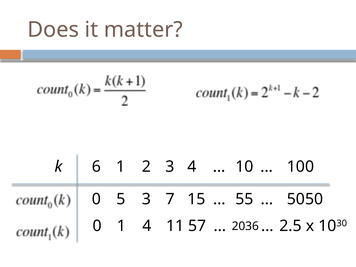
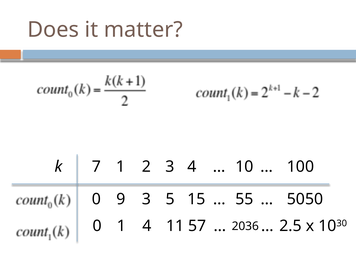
6: 6 -> 7 (96, 167)
5: 5 -> 9 (121, 199)
7: 7 -> 5 (170, 199)
